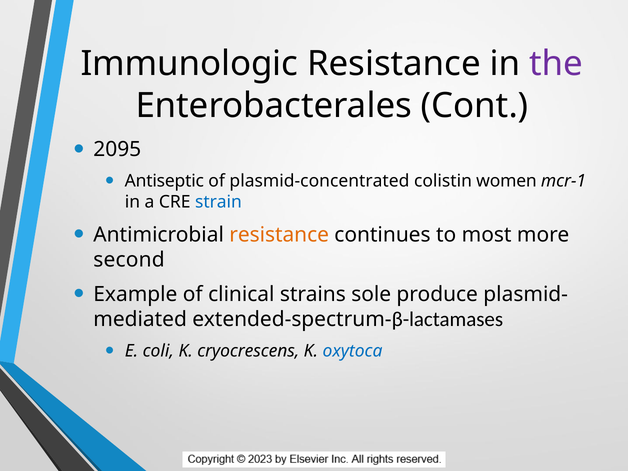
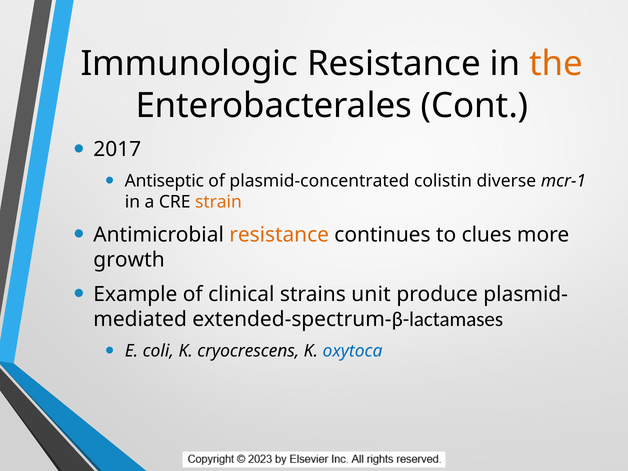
the colour: purple -> orange (556, 64)
2095: 2095 -> 2017 (117, 150)
women: women -> diverse (506, 181)
strain colour: blue -> orange (218, 202)
most: most -> clues (487, 235)
second: second -> growth (129, 260)
sole: sole -> unit (371, 294)
